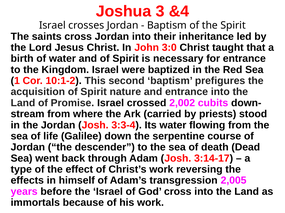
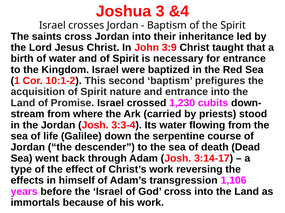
3:0: 3:0 -> 3:9 (169, 48)
2,002: 2,002 -> 1,230 (182, 103)
2,005: 2,005 -> 1,106 (234, 181)
